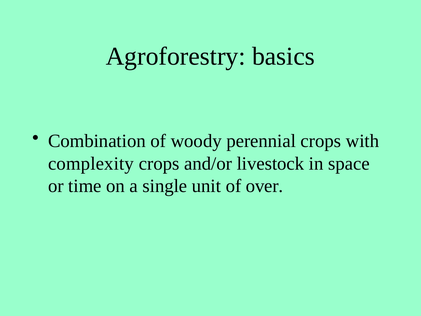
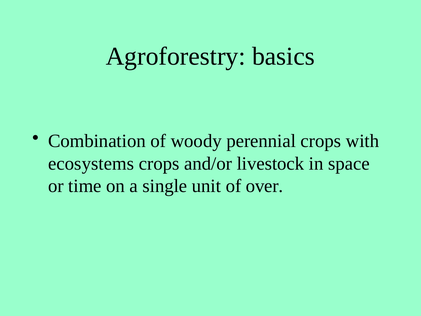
complexity: complexity -> ecosystems (91, 163)
